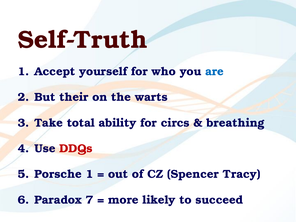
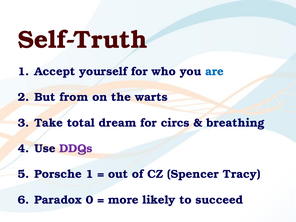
their: their -> from (74, 97)
ability: ability -> dream (118, 123)
DDQs colour: red -> purple (76, 148)
7: 7 -> 0 (90, 200)
